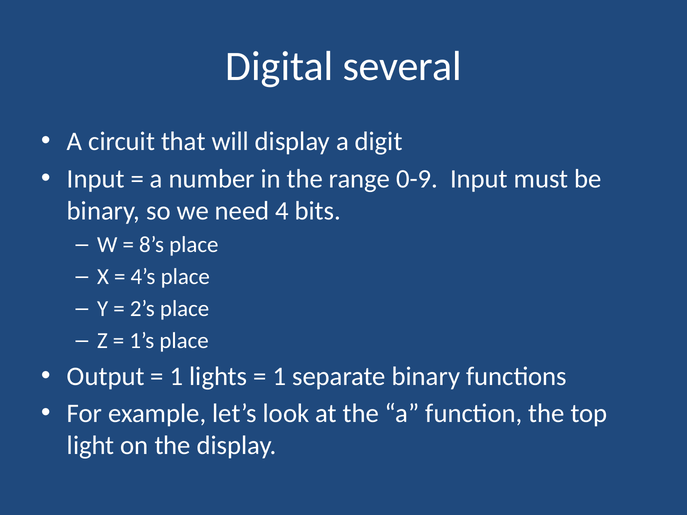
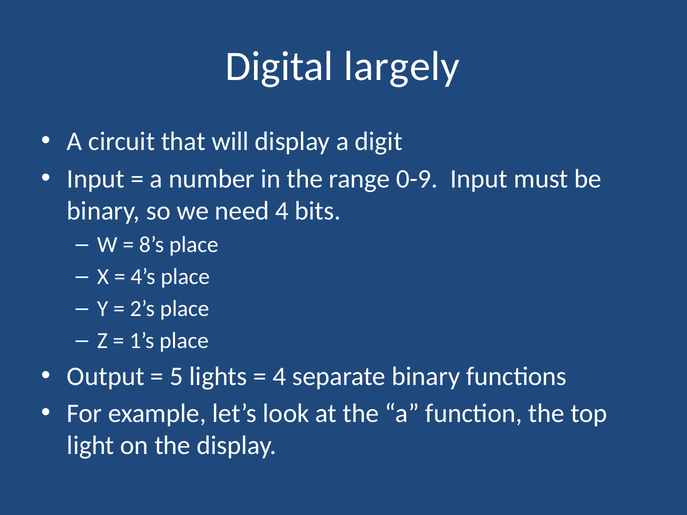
several: several -> largely (402, 67)
1: 1 -> 5 (177, 376)
1: 1 -> 4 (279, 376)
